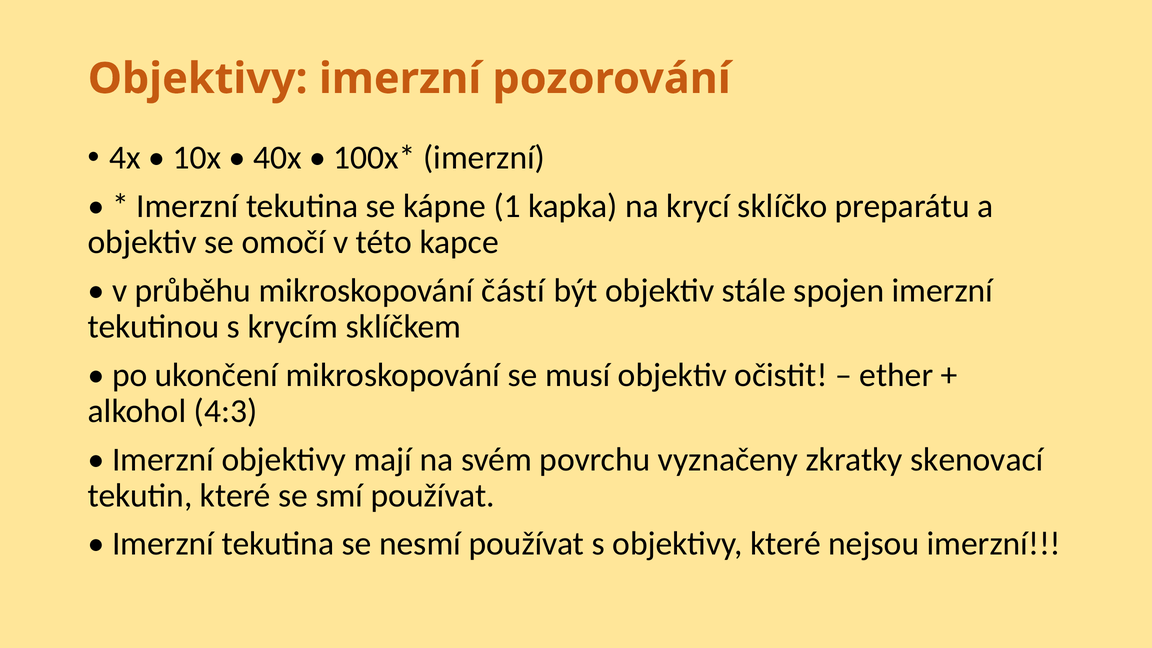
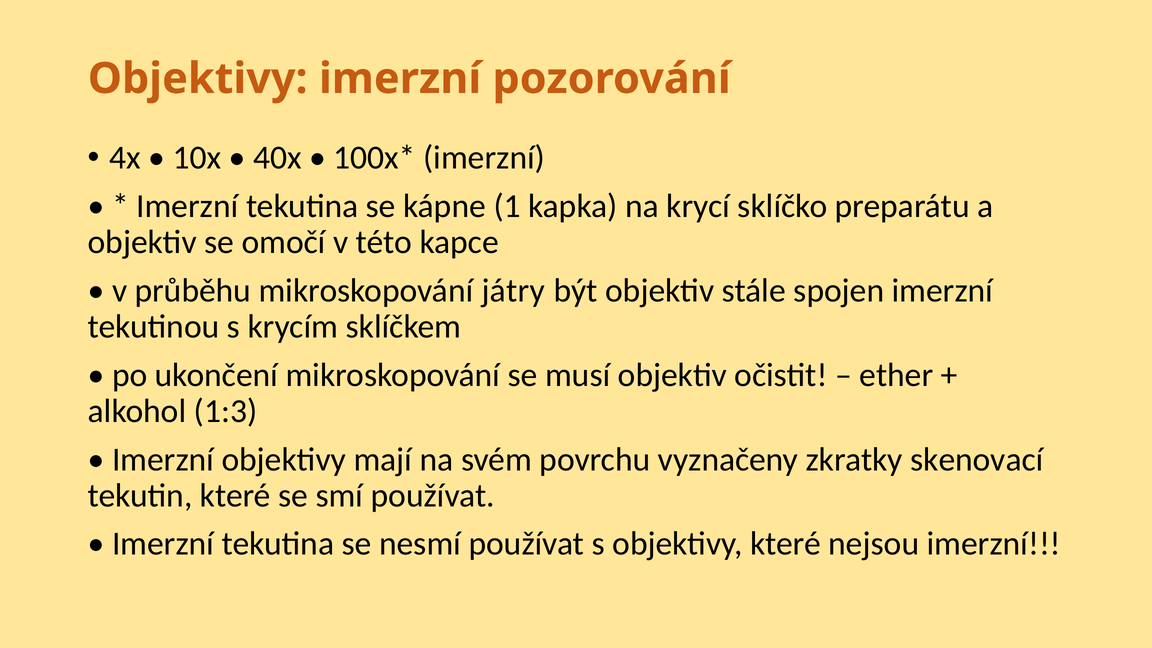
částí: částí -> játry (513, 290)
4:3: 4:3 -> 1:3 (226, 411)
